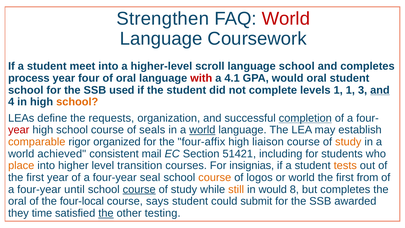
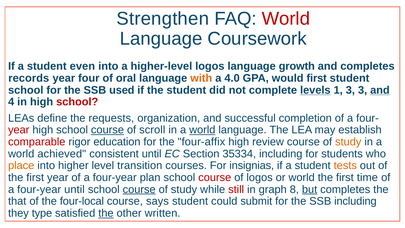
meet: meet -> even (82, 66)
higher-level scroll: scroll -> logos (210, 66)
language school: school -> growth (297, 66)
process: process -> records (29, 78)
with colour: red -> orange (201, 78)
4.1: 4.1 -> 4.0 (232, 78)
would oral: oral -> first (317, 78)
levels underline: none -> present (315, 90)
1 1: 1 -> 3 (350, 90)
school colour: orange -> red (77, 102)
completion underline: present -> none (305, 118)
course underline: none -> present (107, 130)
seals: seals -> scroll (152, 130)
comparable colour: orange -> red (37, 142)
organized: organized -> education (117, 142)
liaison: liaison -> review (268, 142)
consistent mail: mail -> until (152, 154)
51421: 51421 -> 35334 (239, 154)
seal: seal -> plan (150, 177)
course colour: orange -> red (215, 177)
from: from -> time (367, 177)
still colour: orange -> red (236, 189)
in would: would -> graph (273, 189)
but underline: none -> present (310, 189)
oral: oral -> that (17, 201)
SSB awarded: awarded -> including (355, 201)
time: time -> type (42, 213)
testing: testing -> written (163, 213)
